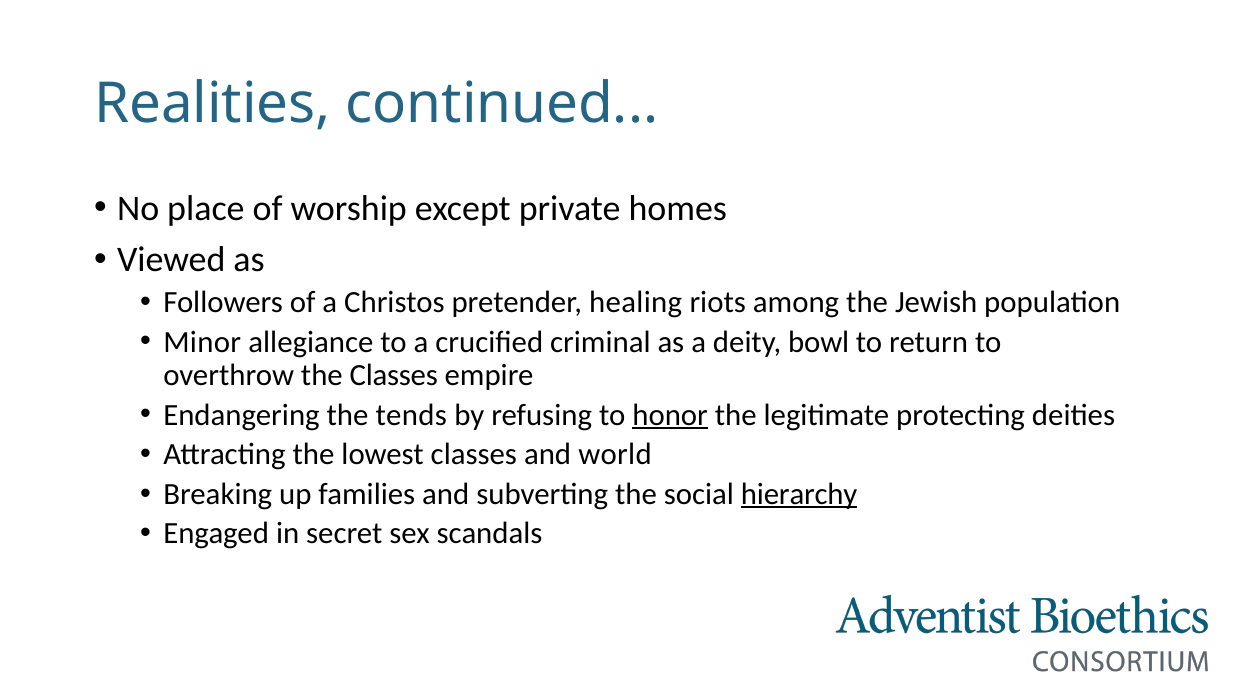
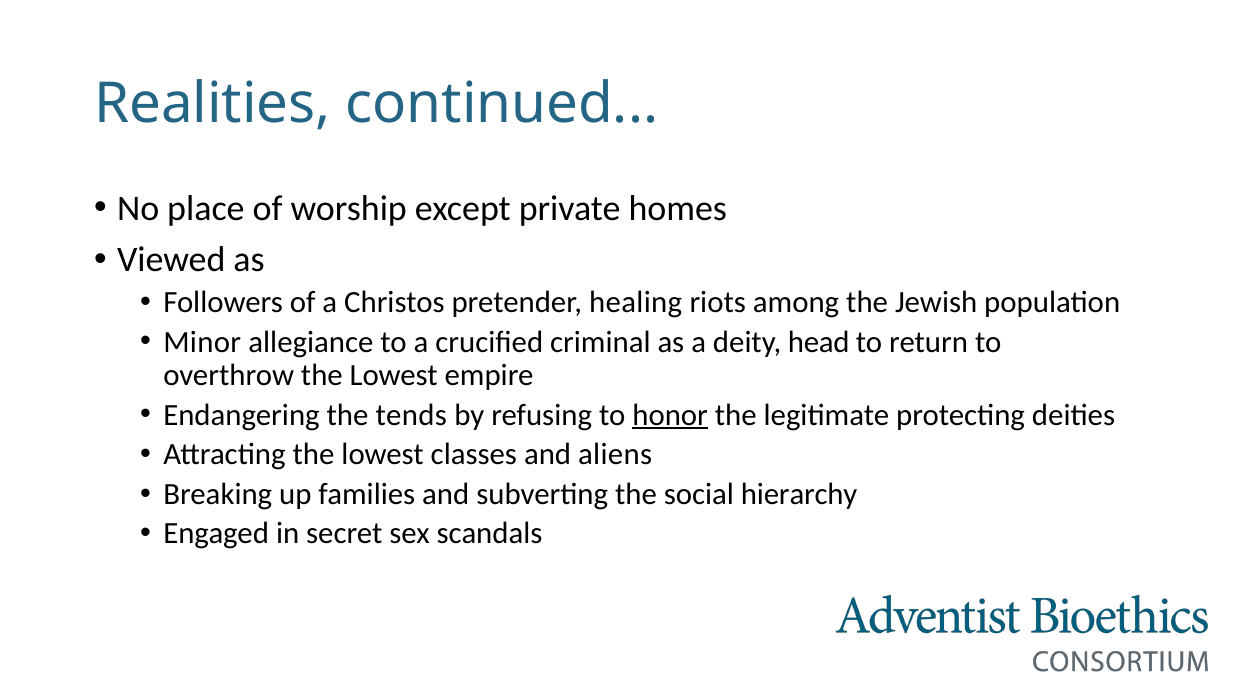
bowl: bowl -> head (819, 342)
overthrow the Classes: Classes -> Lowest (394, 375)
world: world -> aliens (615, 455)
hierarchy underline: present -> none (799, 495)
